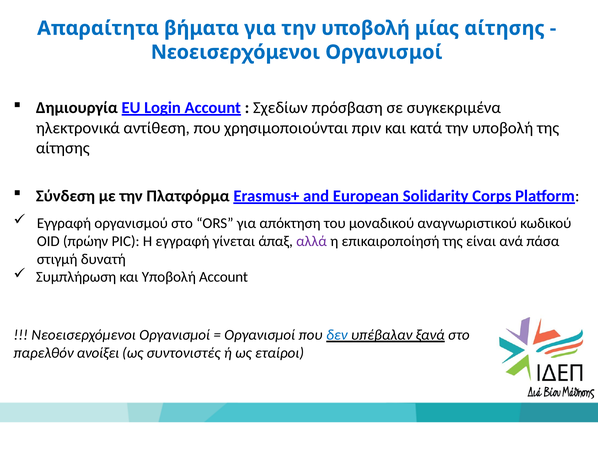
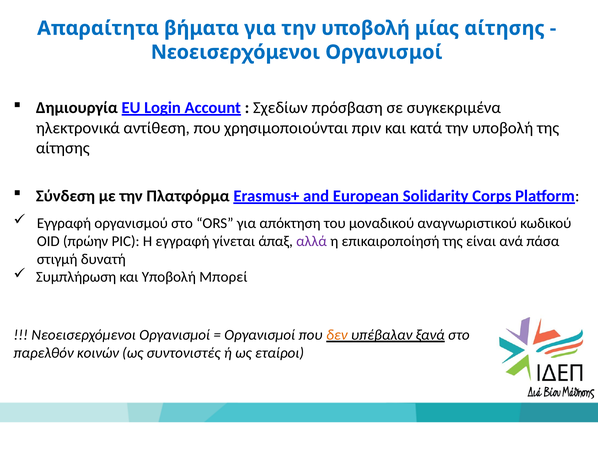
Υποβολή Account: Account -> Μπορεί (223, 277)
δεν colour: blue -> orange (337, 335)
ανοίξει: ανοίξει -> κοινών (98, 352)
